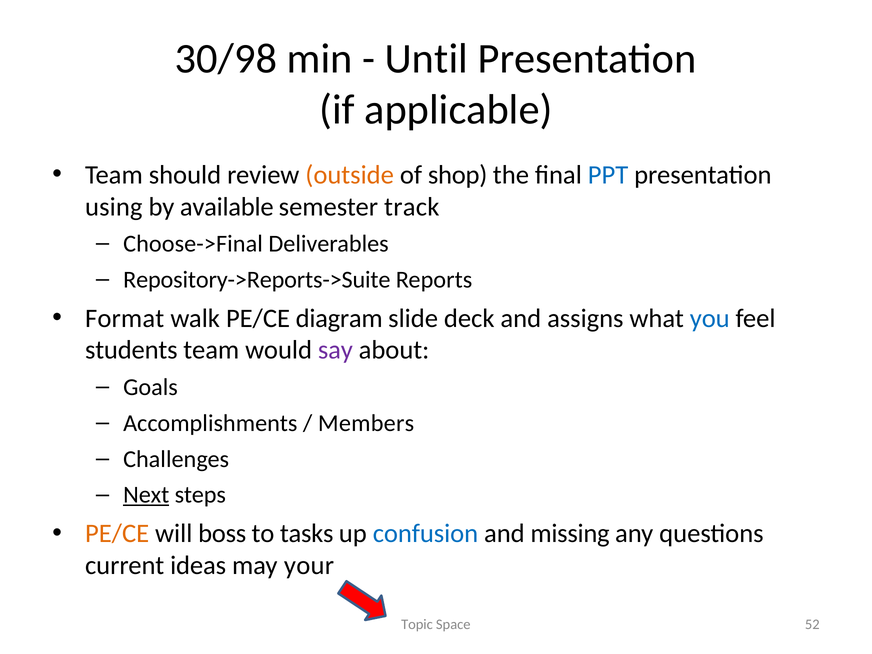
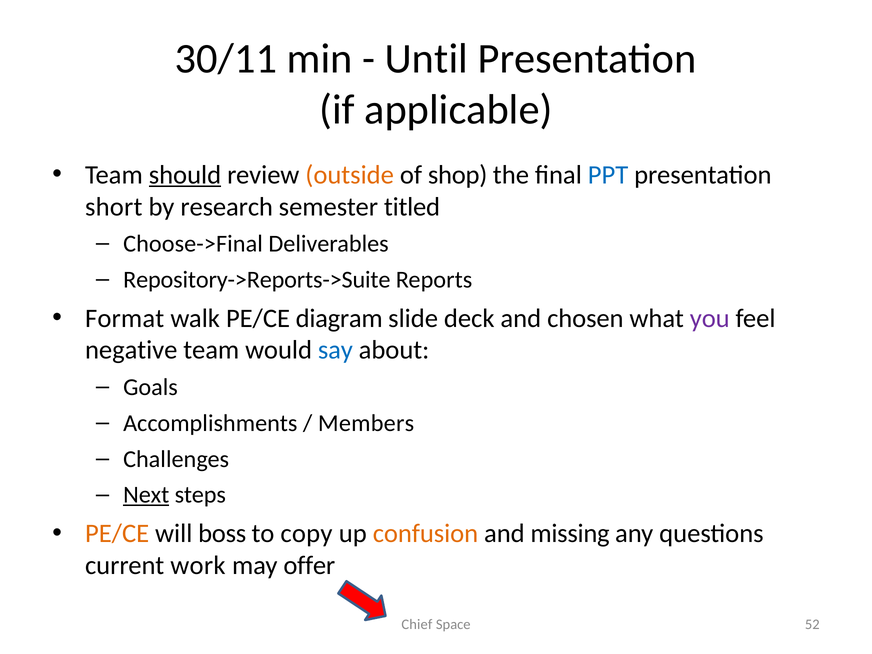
30/98: 30/98 -> 30/11 (226, 59)
should underline: none -> present (185, 175)
using: using -> short (114, 207)
available: available -> research (227, 207)
track: track -> titled (412, 207)
assigns: assigns -> chosen (585, 318)
you colour: blue -> purple (710, 318)
students: students -> negative (131, 350)
say colour: purple -> blue (335, 350)
tasks: tasks -> copy (306, 533)
confusion colour: blue -> orange (425, 533)
ideas: ideas -> work (198, 565)
your: your -> offer (309, 565)
Topic: Topic -> Chief (417, 624)
